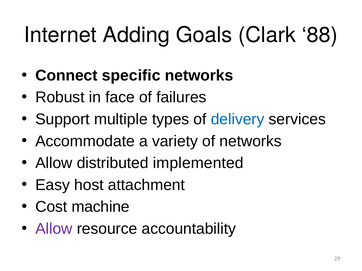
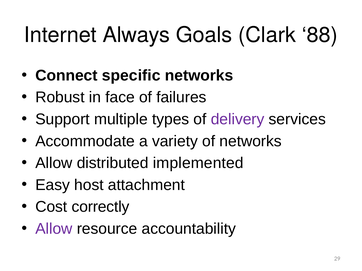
Adding: Adding -> Always (136, 35)
delivery colour: blue -> purple (238, 119)
machine: machine -> correctly (100, 207)
